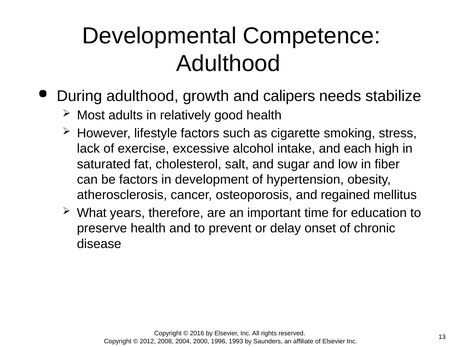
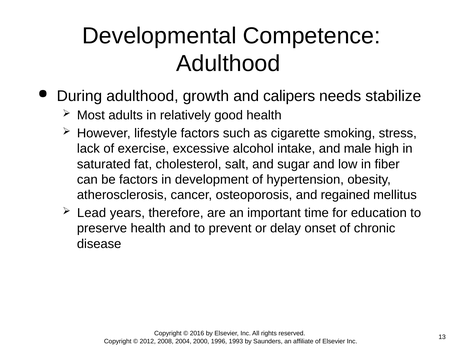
each: each -> male (358, 149)
What: What -> Lead (92, 213)
